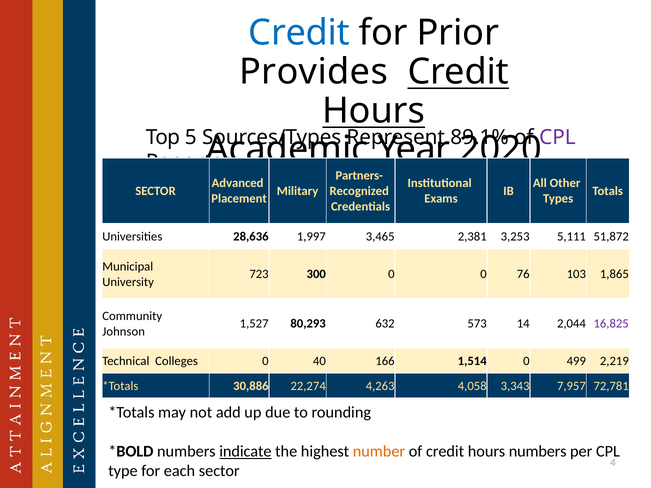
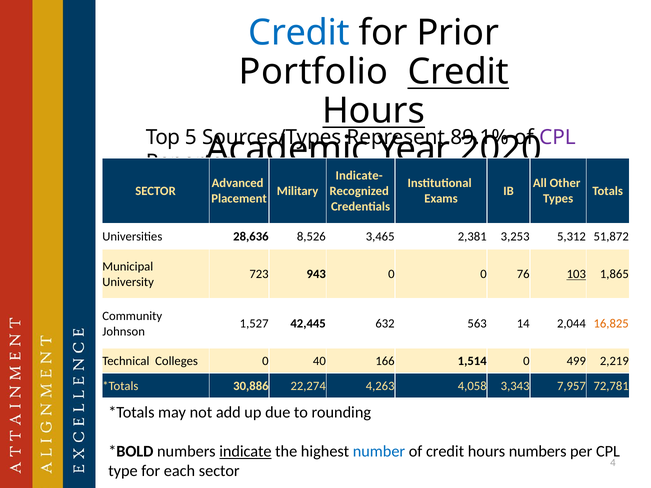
Provides: Provides -> Portfolio (314, 72)
Partners-: Partners- -> Indicate- (359, 176)
1,997: 1,997 -> 8,526 (311, 237)
5,111: 5,111 -> 5,312 (571, 237)
300: 300 -> 943 (316, 274)
103 underline: none -> present (576, 274)
80,293: 80,293 -> 42,445 (308, 324)
573: 573 -> 563 (477, 324)
16,825 colour: purple -> orange (611, 324)
number colour: orange -> blue (379, 452)
